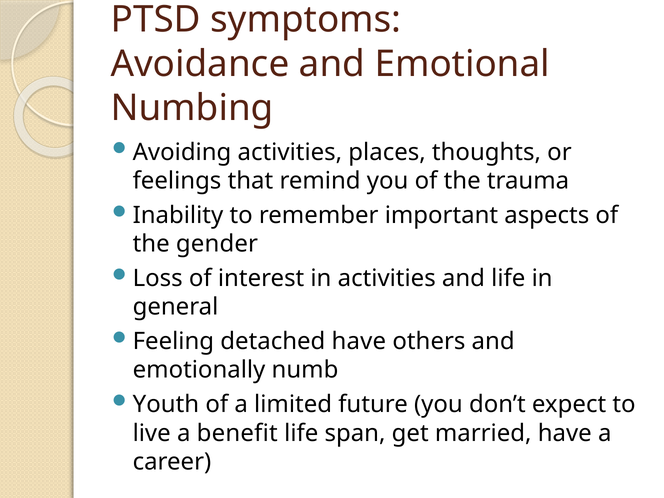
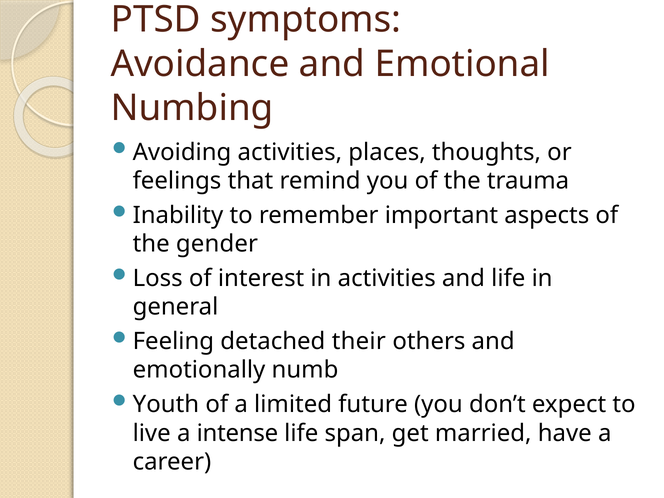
detached have: have -> their (359, 341)
benefit: benefit -> intense (237, 433)
